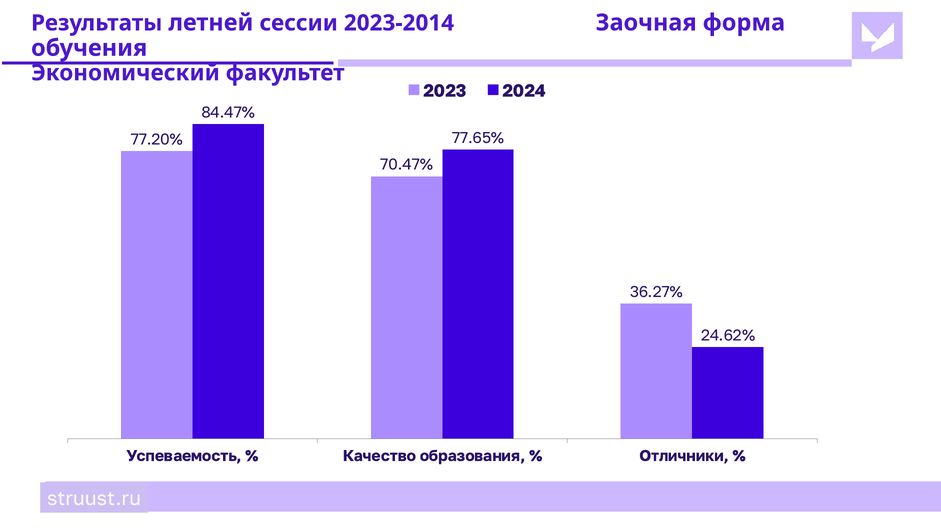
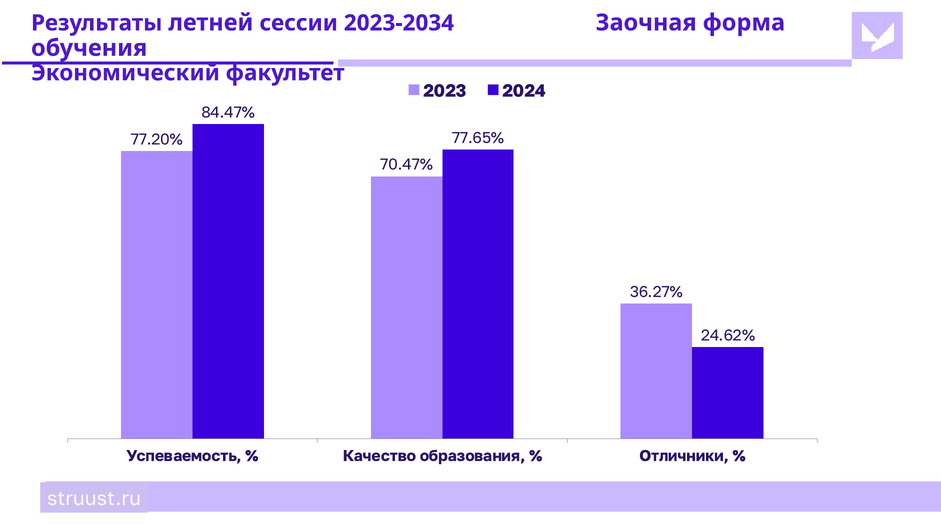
2023-2014: 2023-2014 -> 2023-2034 (399, 23)
